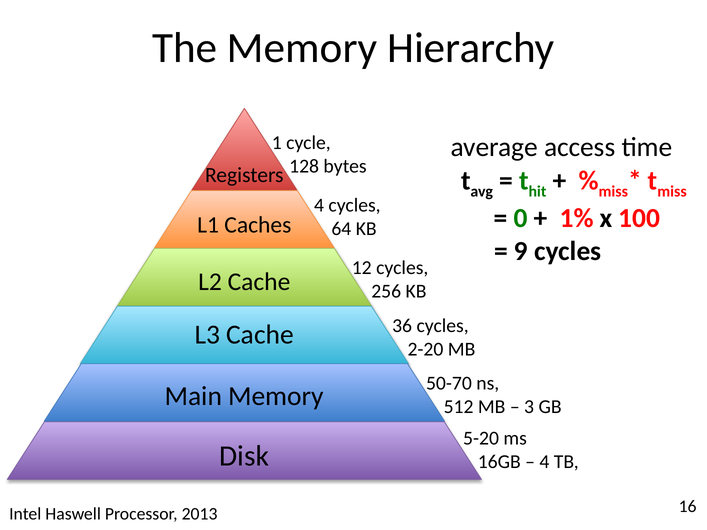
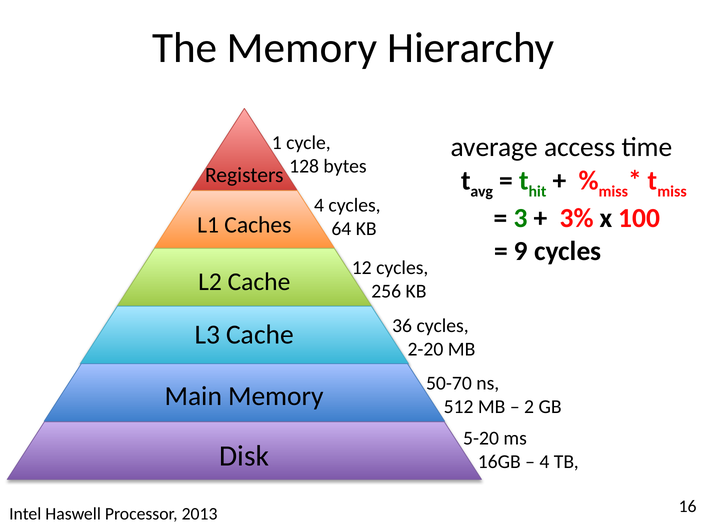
0: 0 -> 3 (521, 218)
1%: 1% -> 3% (577, 218)
3: 3 -> 2 (529, 407)
